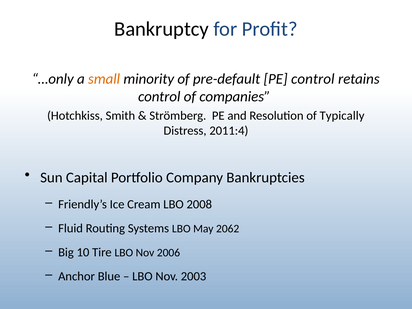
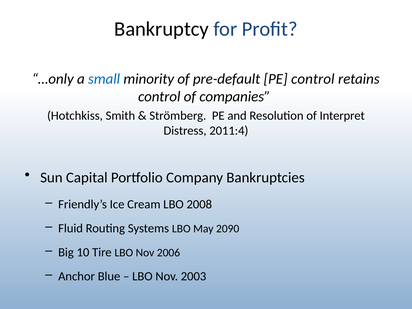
small colour: orange -> blue (104, 79)
Typically: Typically -> Interpret (342, 116)
2062: 2062 -> 2090 (228, 229)
